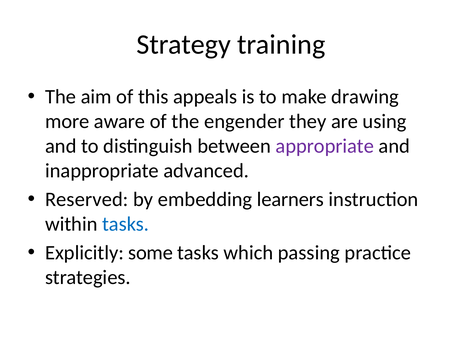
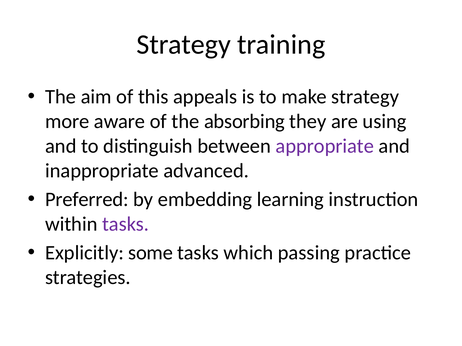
make drawing: drawing -> strategy (365, 97)
engender: engender -> absorbing (244, 122)
Reserved: Reserved -> Preferred (87, 200)
learners: learners -> learning (290, 200)
tasks colour: blue -> purple (126, 224)
